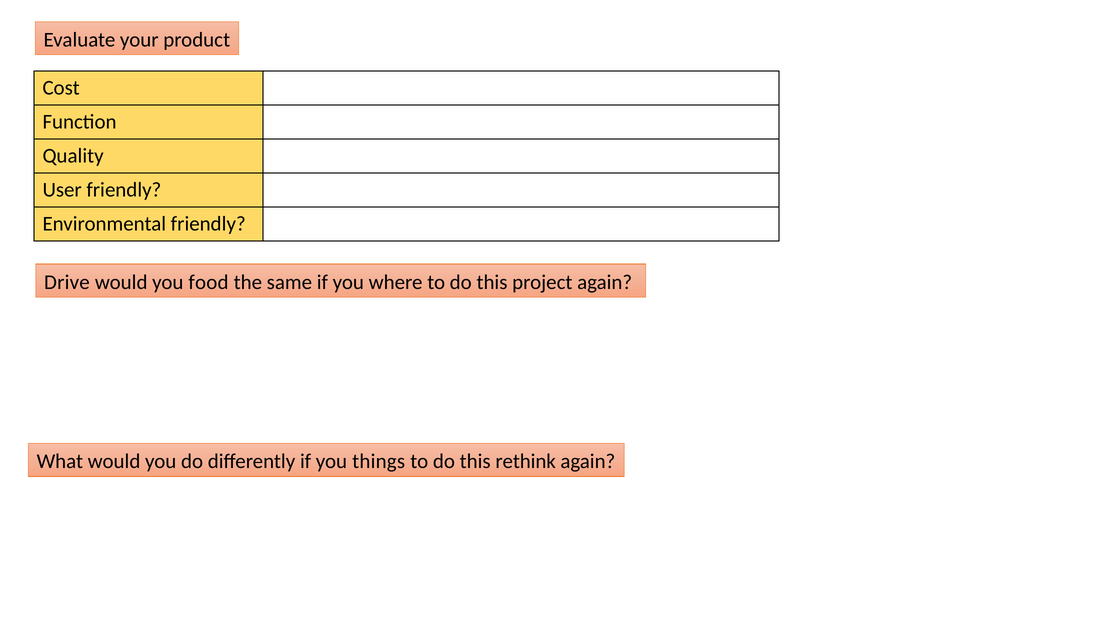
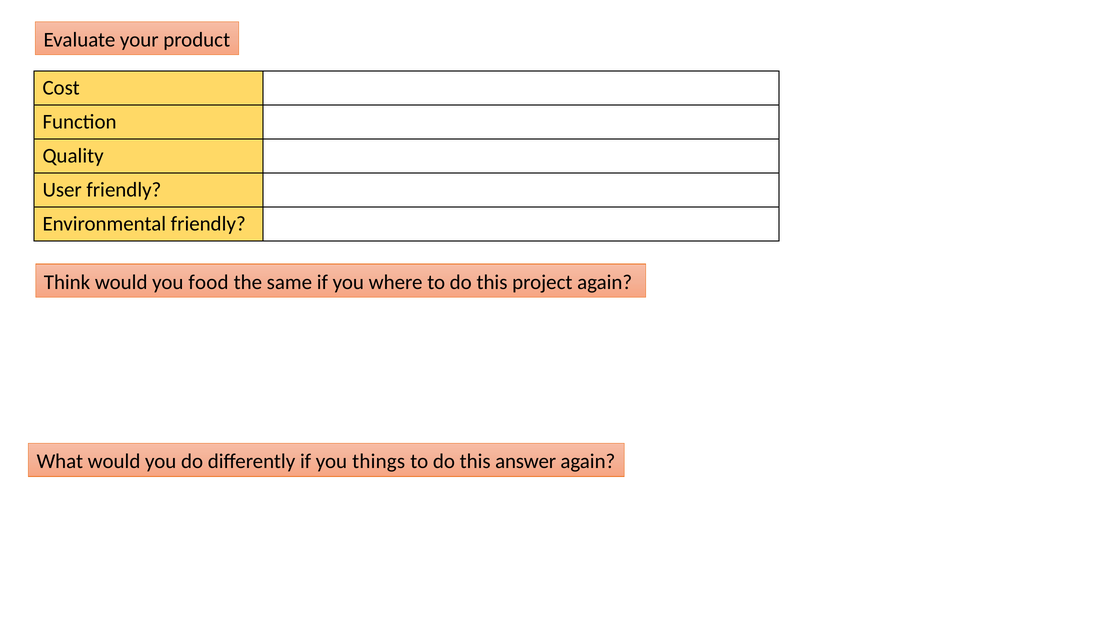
Drive: Drive -> Think (67, 282)
rethink: rethink -> answer (526, 461)
